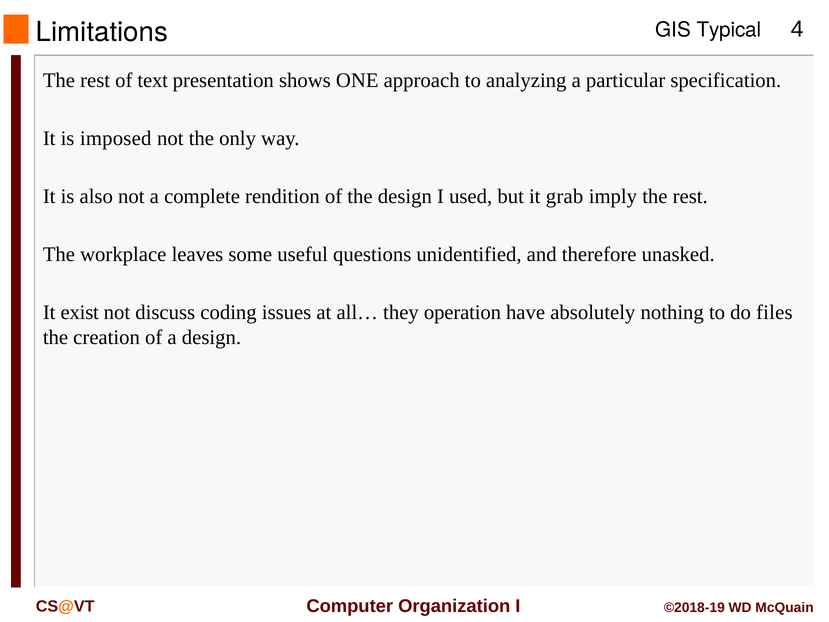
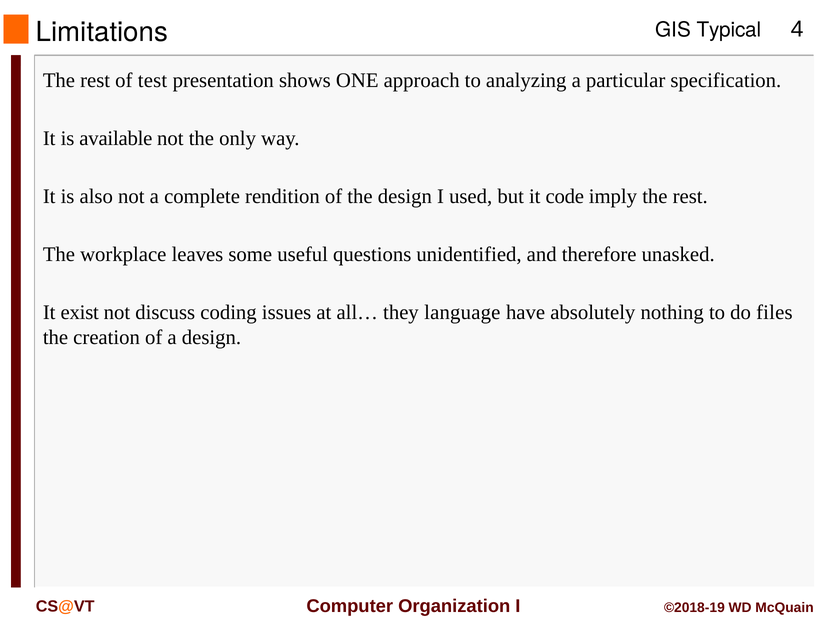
text: text -> test (152, 80)
imposed: imposed -> available (116, 138)
grab: grab -> code (565, 196)
operation: operation -> language (462, 312)
